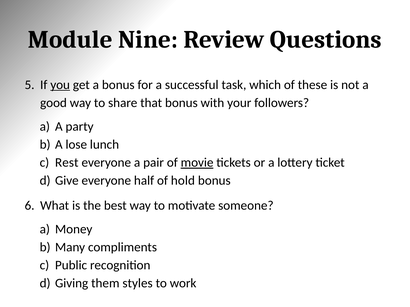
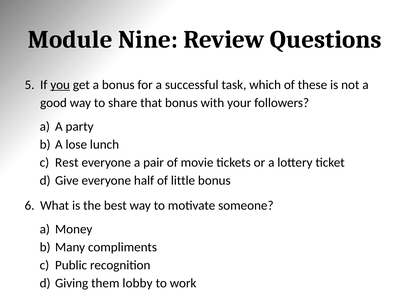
movie underline: present -> none (197, 163)
hold: hold -> little (183, 181)
styles: styles -> lobby (138, 284)
